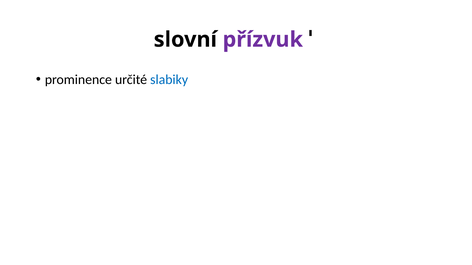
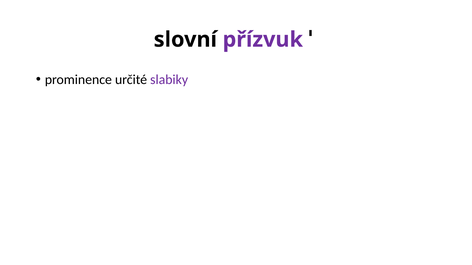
slabiky colour: blue -> purple (169, 80)
